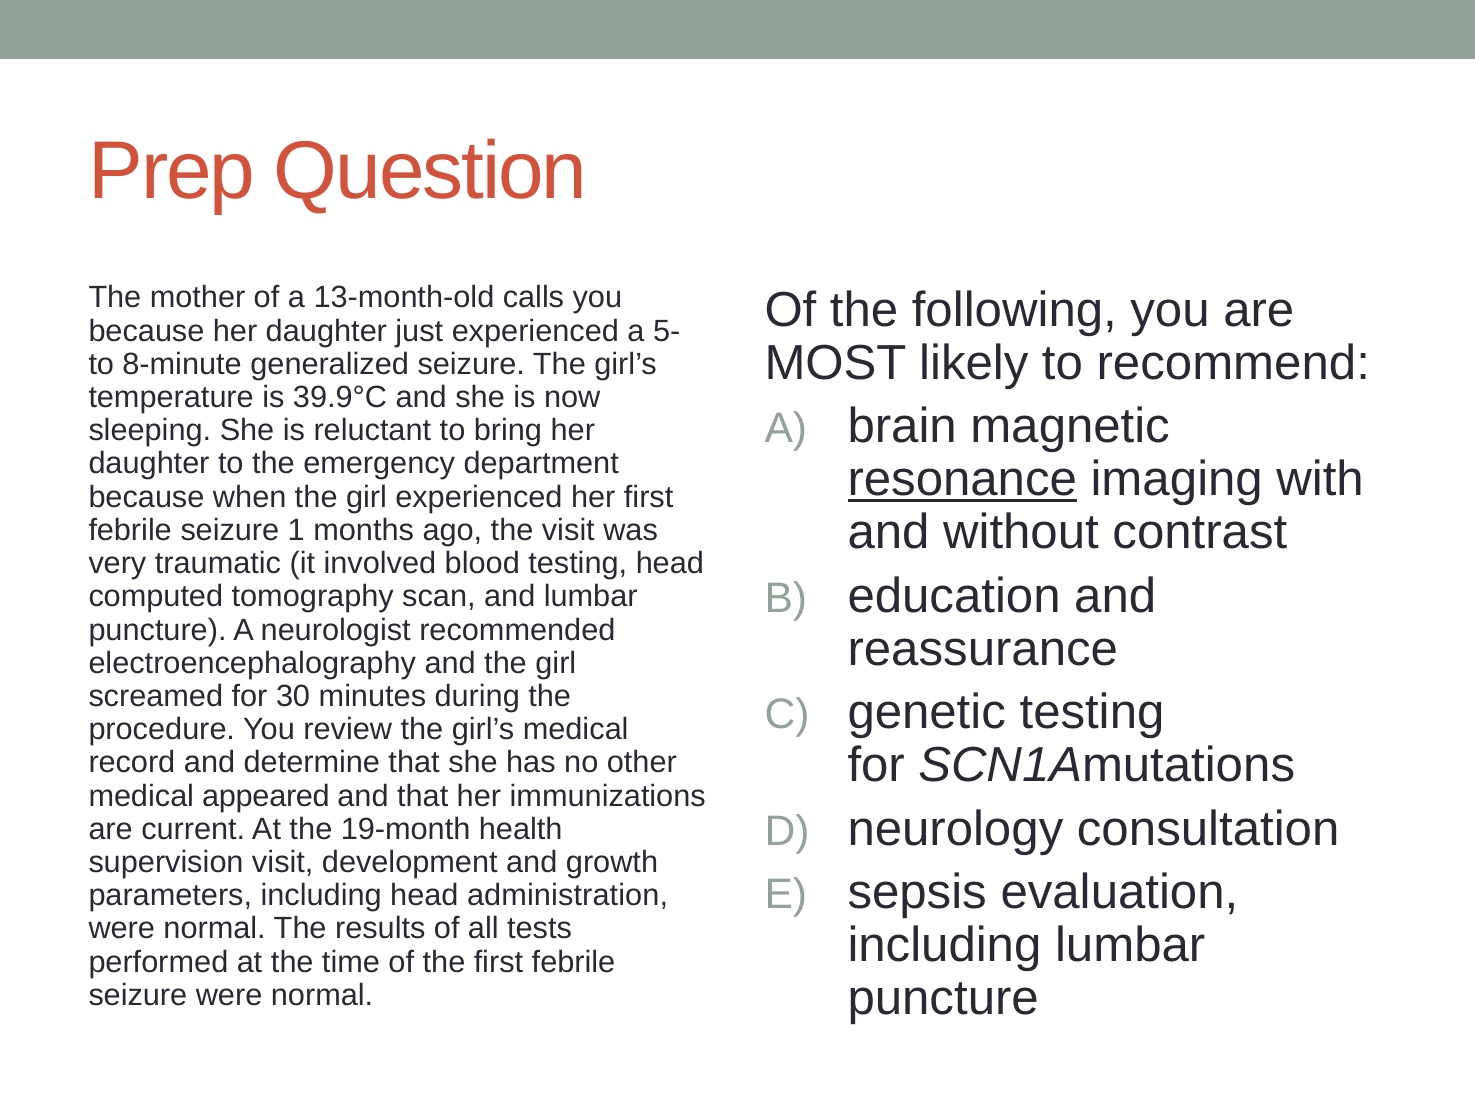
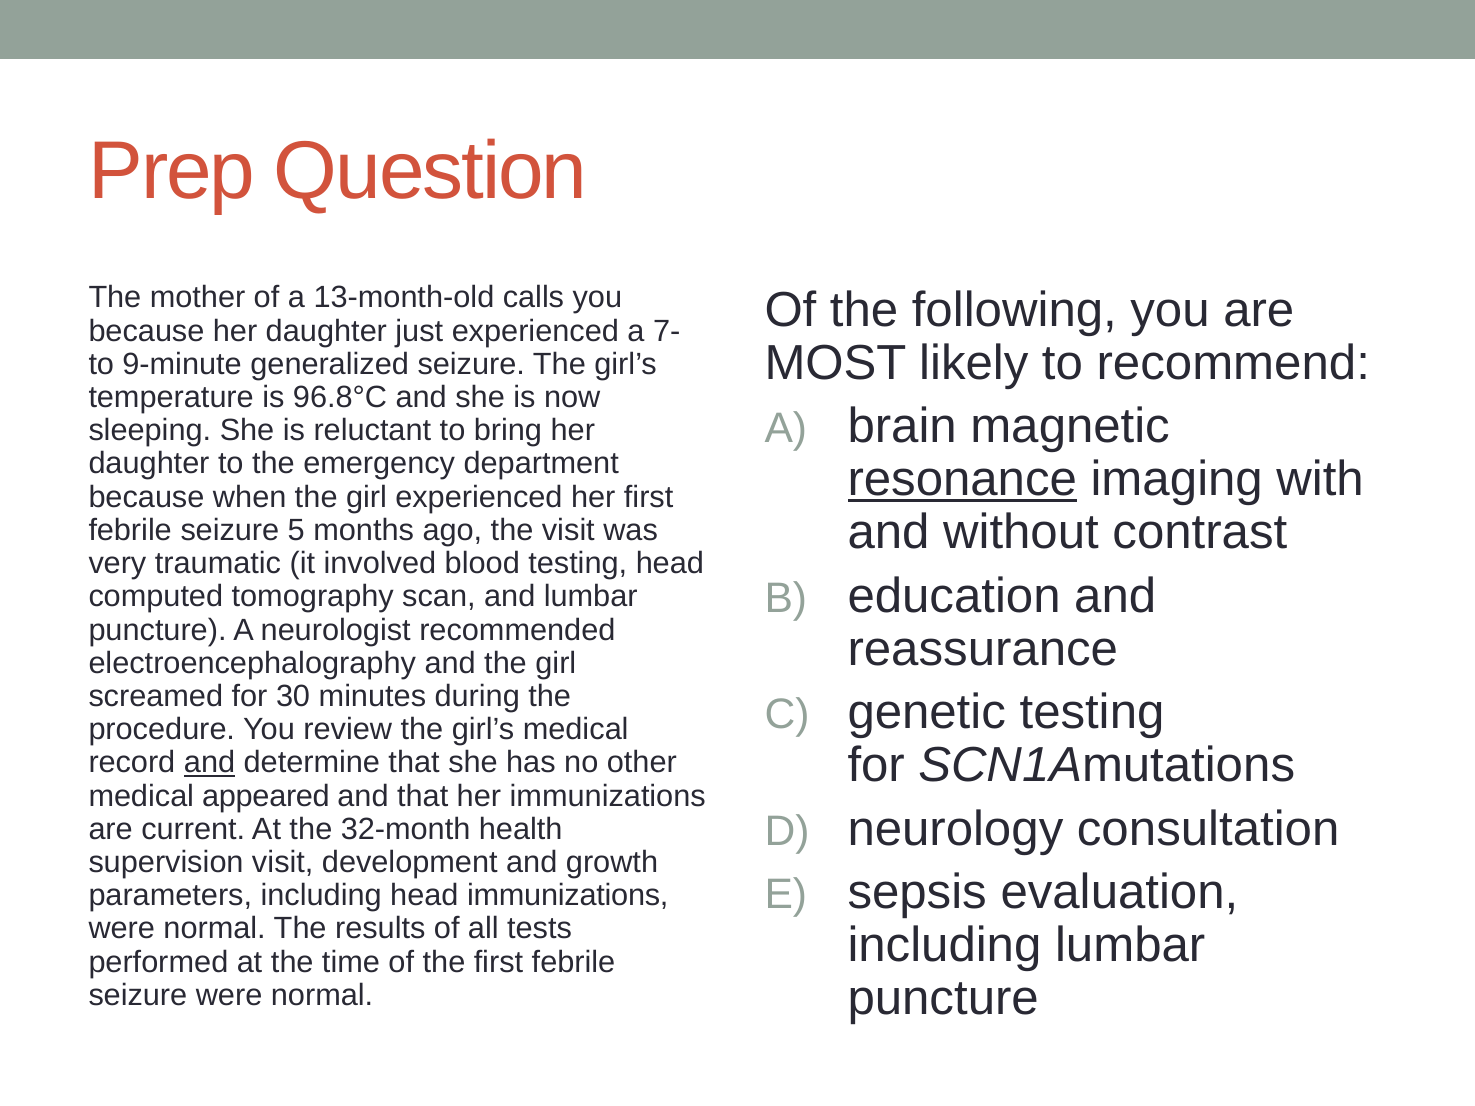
5-: 5- -> 7- (667, 331)
8-minute: 8-minute -> 9-minute (182, 364)
39.9°C: 39.9°C -> 96.8°C (340, 398)
1: 1 -> 5 (296, 530)
and underline: none -> present (210, 763)
19-month: 19-month -> 32-month (406, 829)
head administration: administration -> immunizations (568, 896)
